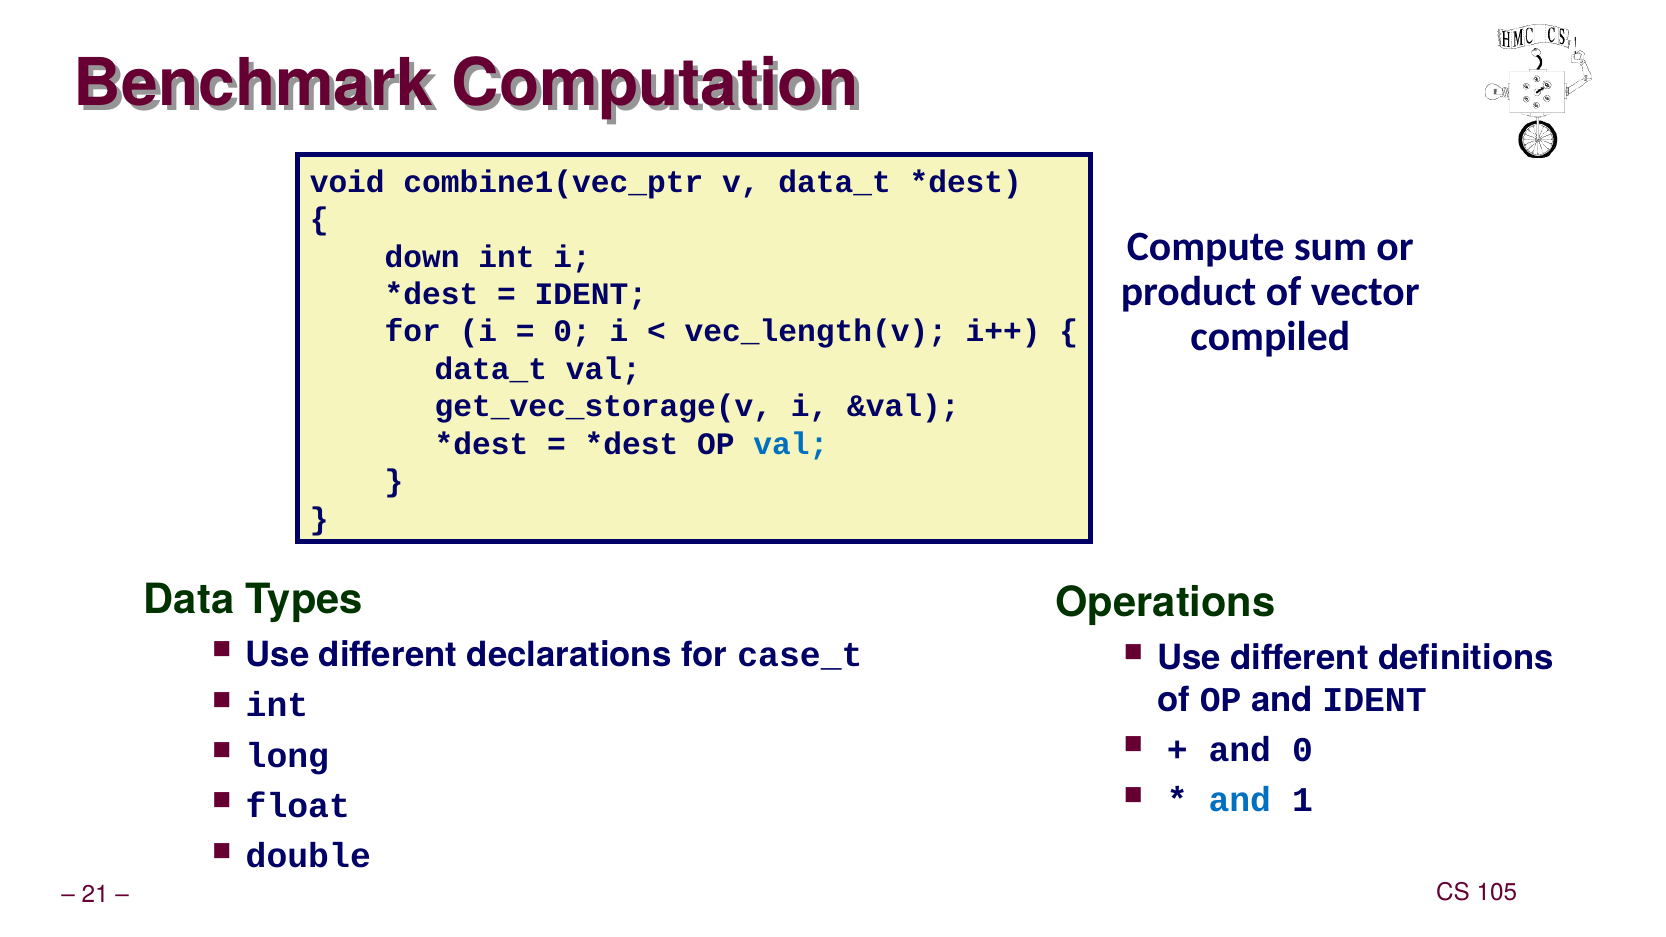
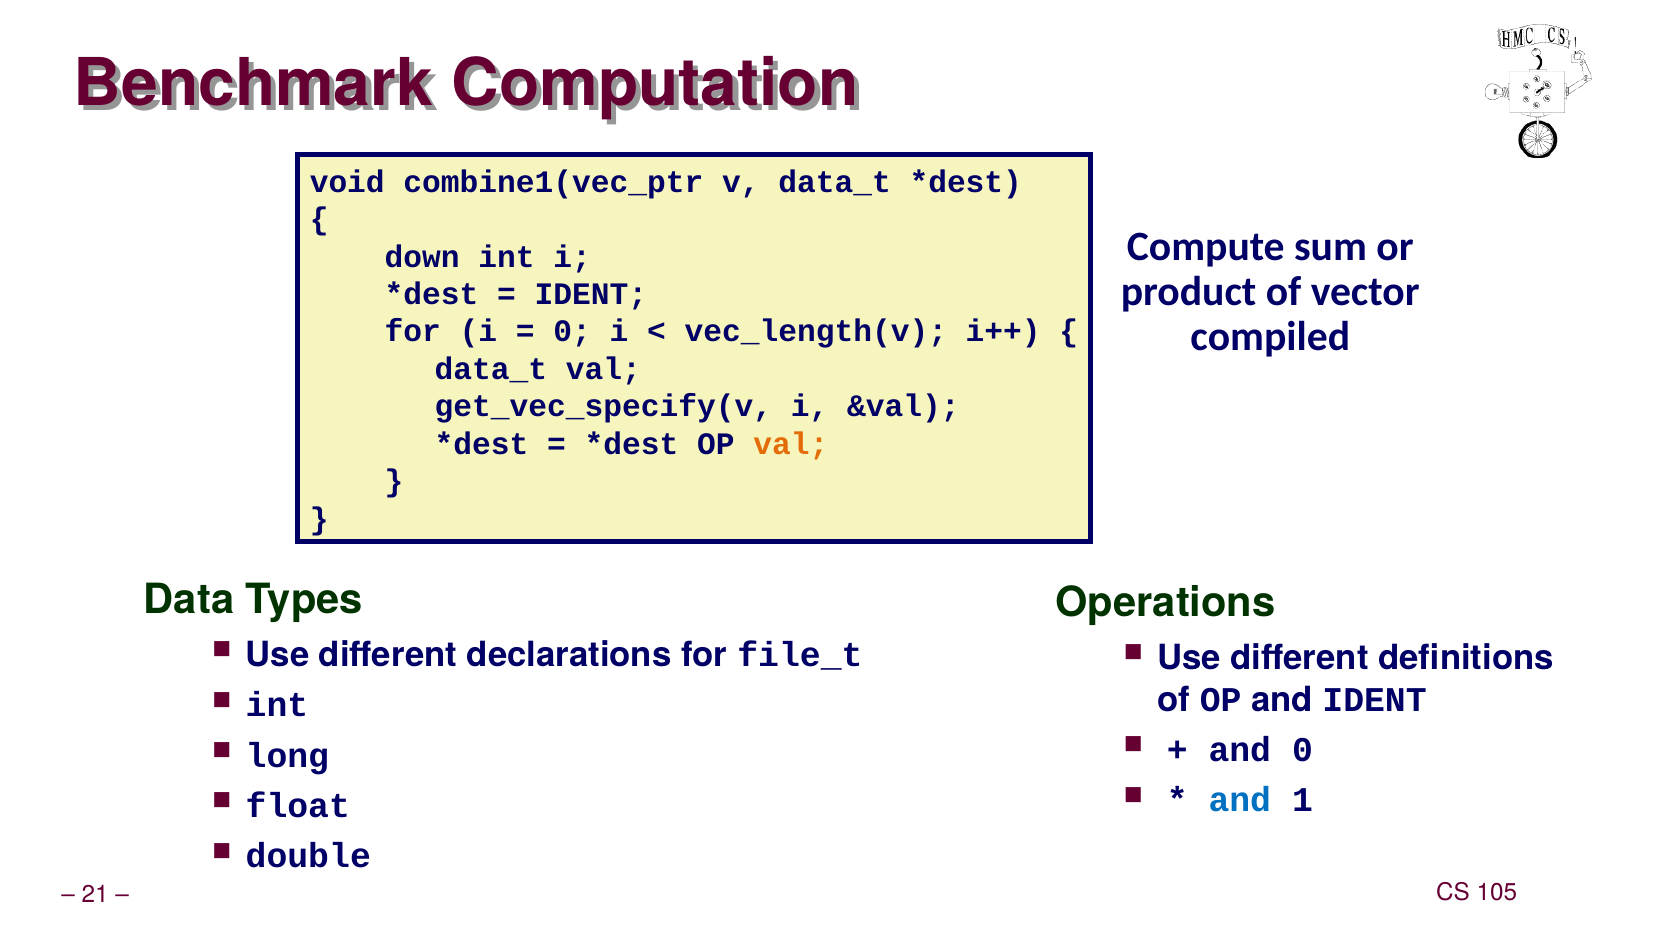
get_vec_storage(v: get_vec_storage(v -> get_vec_specify(v (603, 407)
val colour: blue -> orange (791, 444)
case_t: case_t -> file_t (800, 655)
